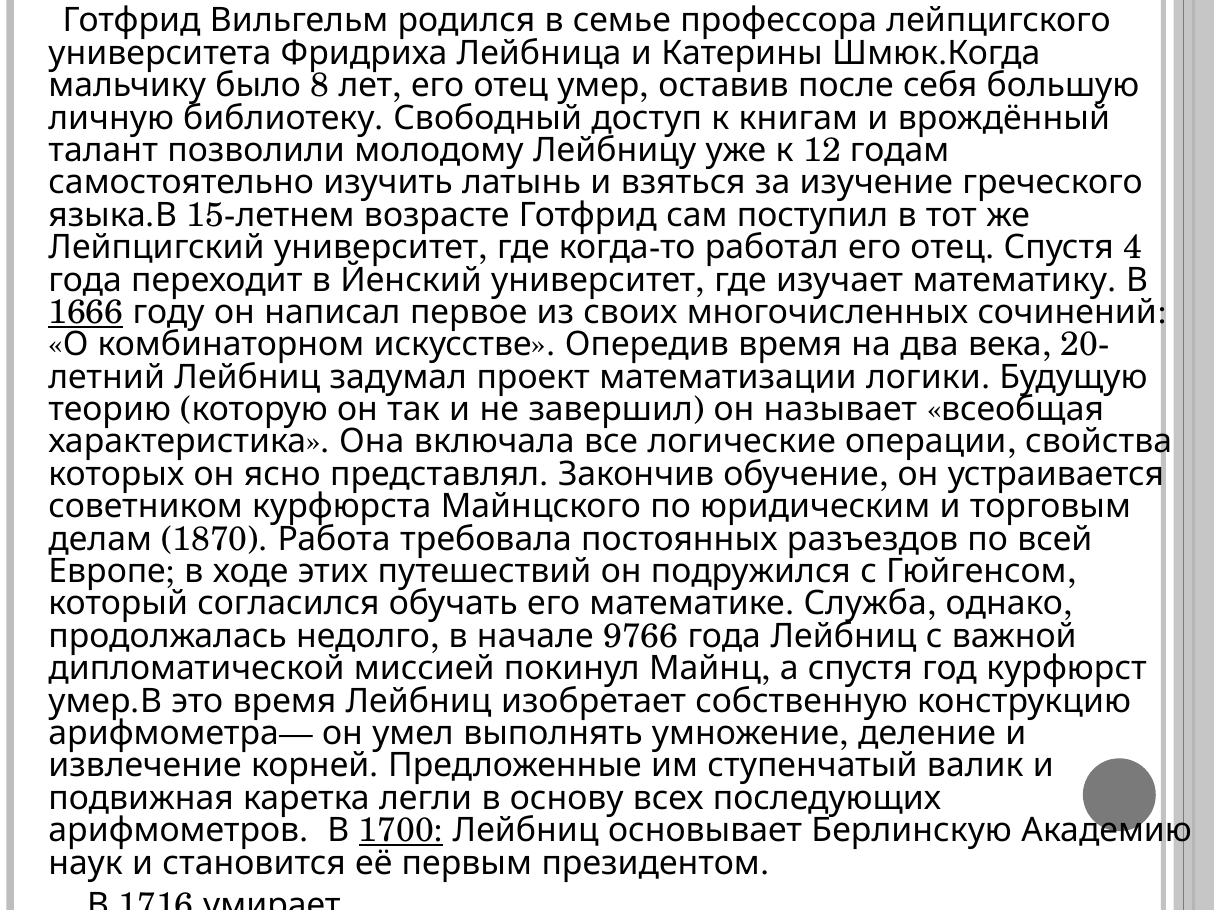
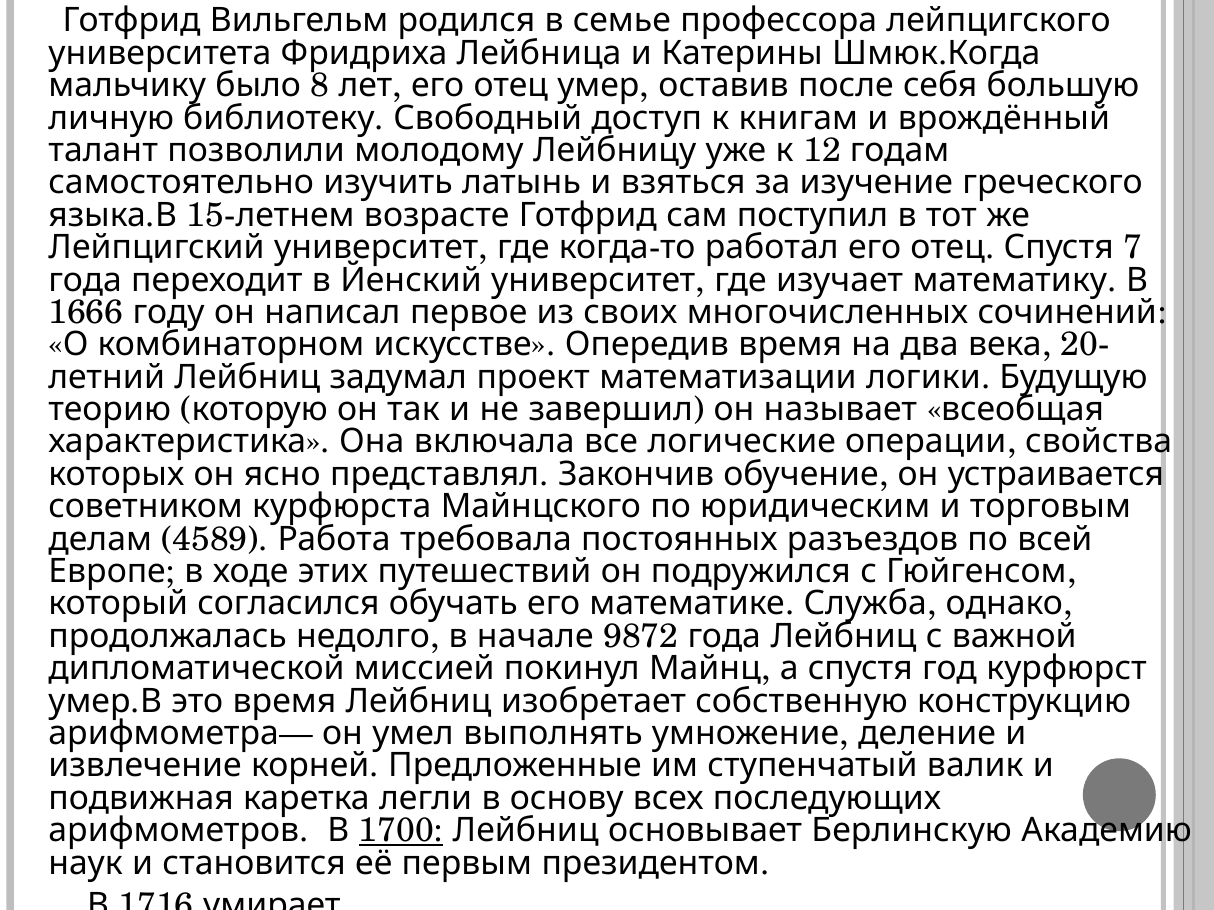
4: 4 -> 7 (1133, 248)
1666 underline: present -> none (86, 312)
1870: 1870 -> 4589 (215, 539)
9766: 9766 -> 9872 (641, 637)
